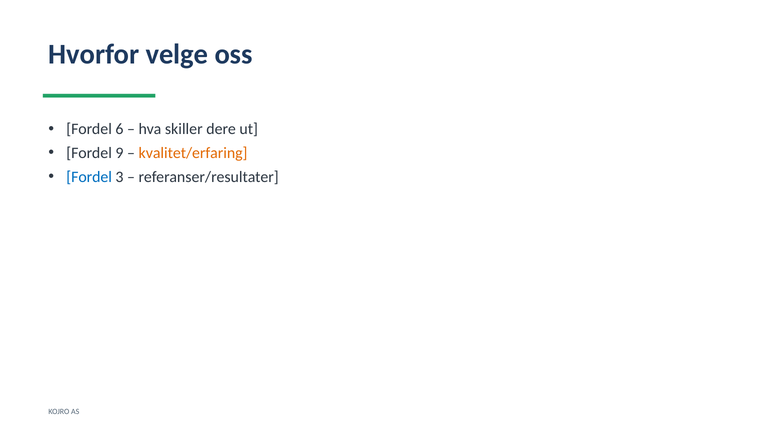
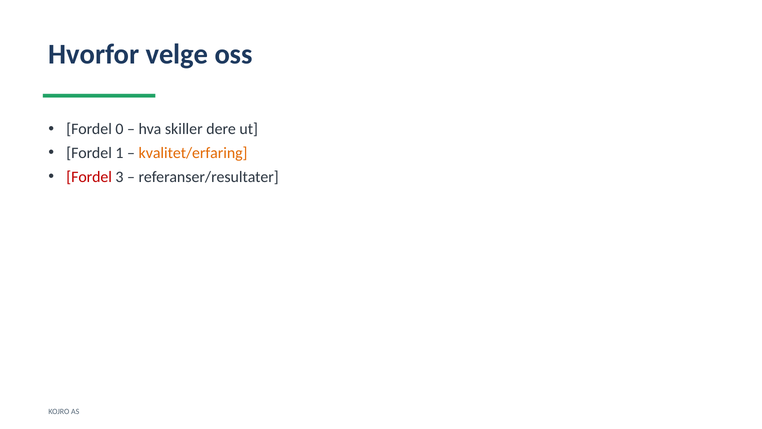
6: 6 -> 0 (119, 129)
9: 9 -> 1 (119, 153)
Fordel colour: blue -> red (89, 177)
